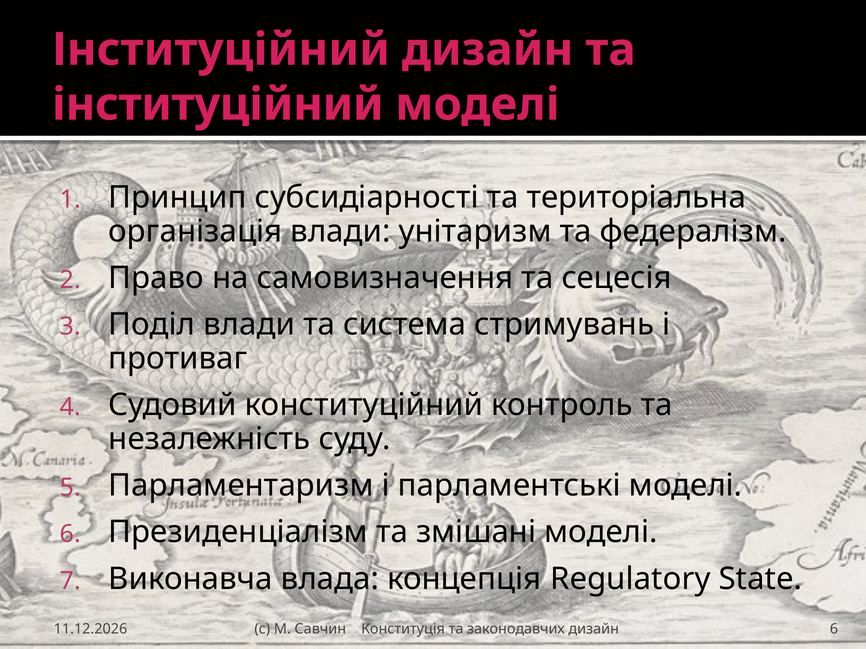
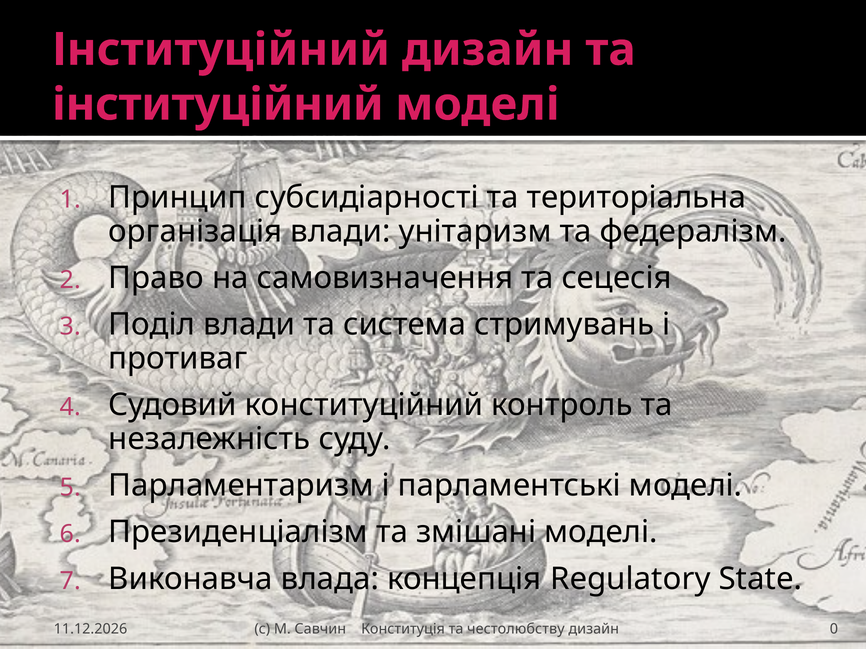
законодавчих: законодавчих -> честолюбству (516, 629)
дизайн 6: 6 -> 0 (834, 629)
